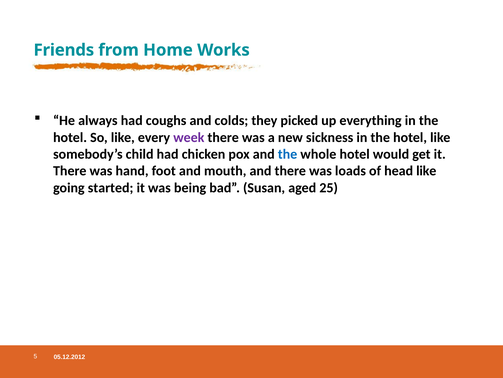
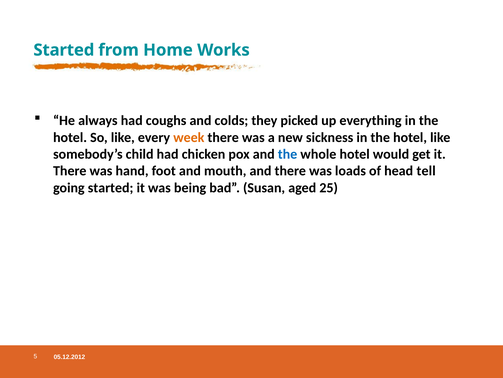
Friends: Friends -> Started (64, 50)
week colour: purple -> orange (189, 137)
head like: like -> tell (426, 171)
